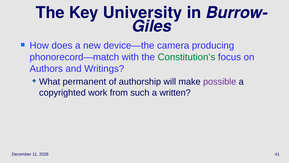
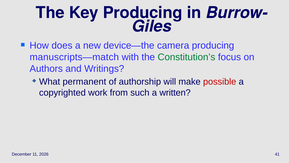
Key University: University -> Producing (143, 13)
phonorecord—match: phonorecord—match -> manuscripts—match (74, 57)
possible colour: purple -> red (220, 82)
